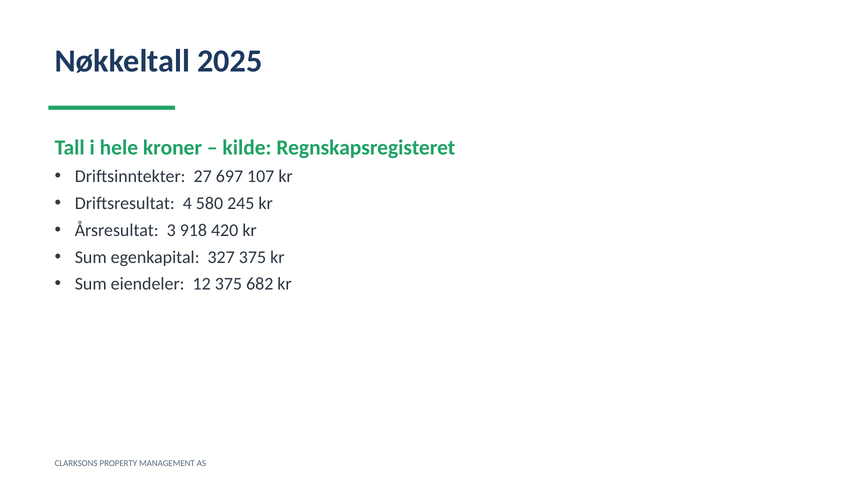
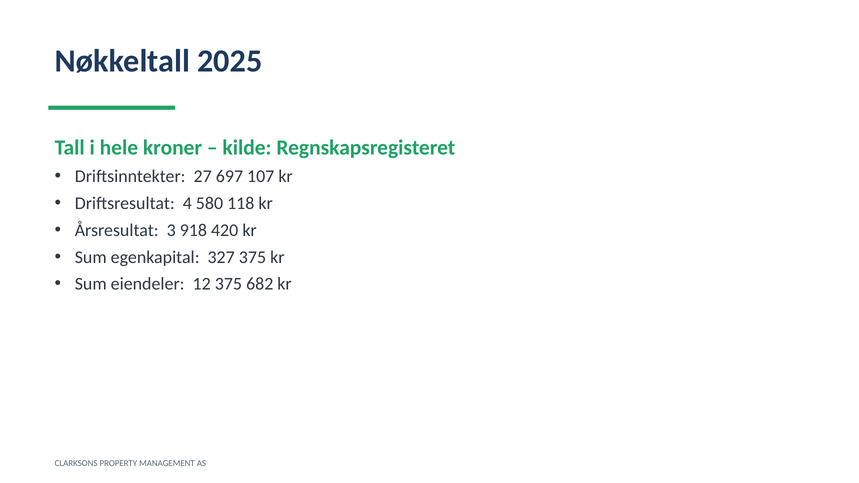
245: 245 -> 118 (241, 203)
